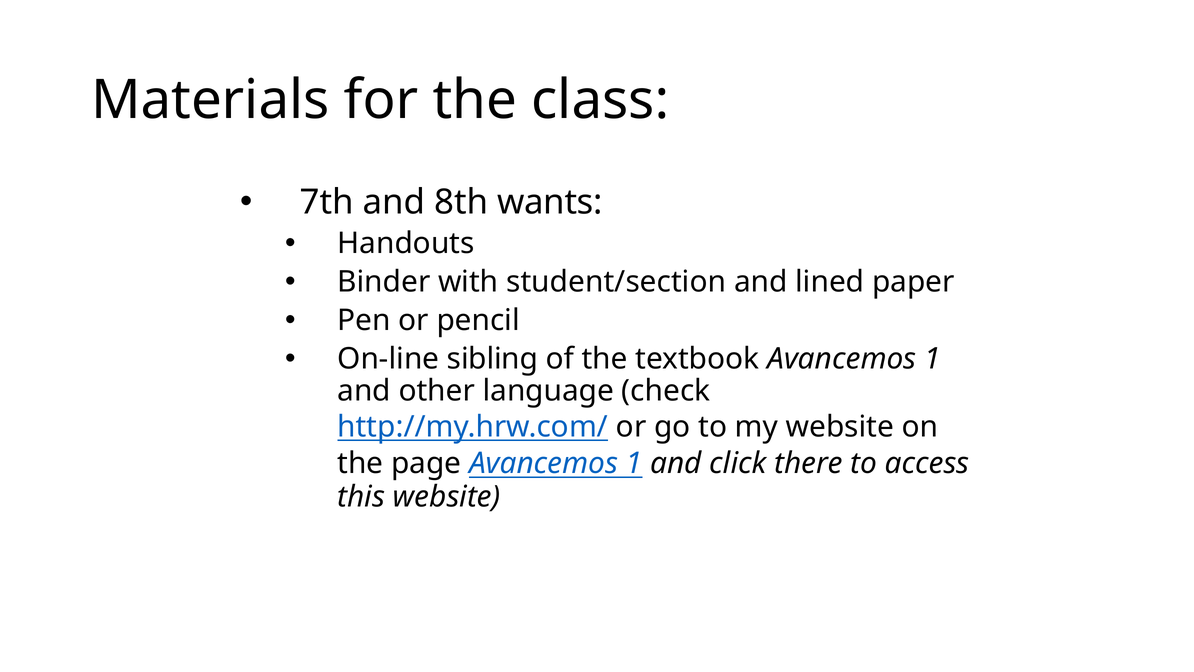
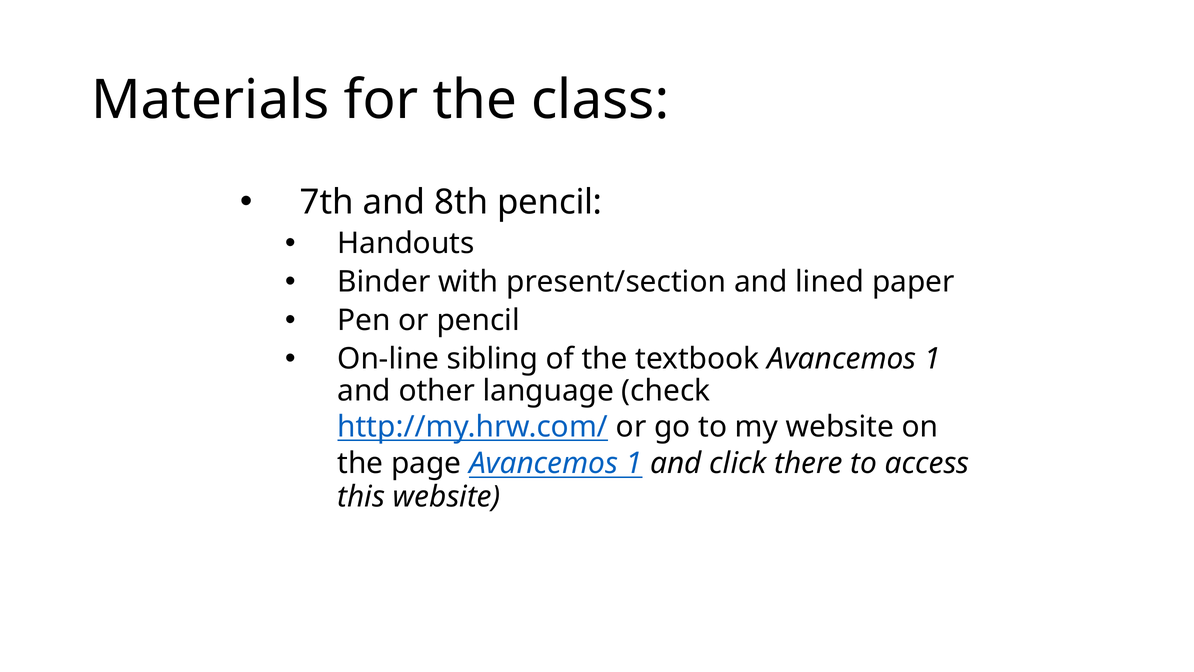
8th wants: wants -> pencil (550, 202)
student/section: student/section -> present/section (616, 282)
